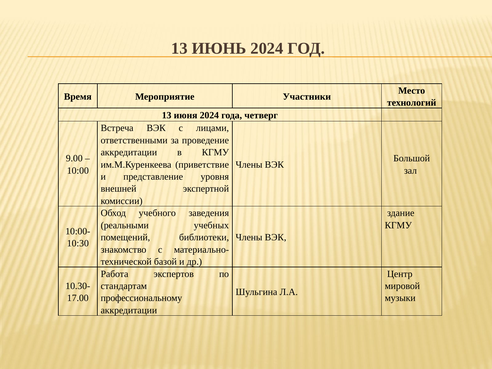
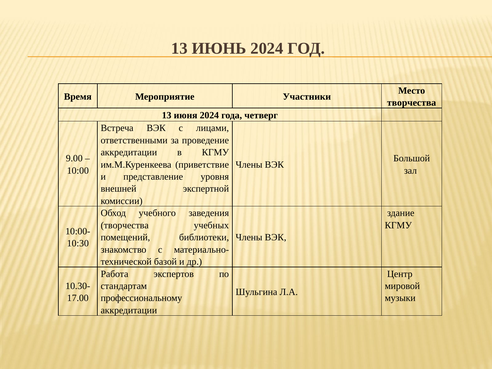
технологий: технологий -> творчества (412, 103)
реальными: реальными -> творчества (125, 225)
